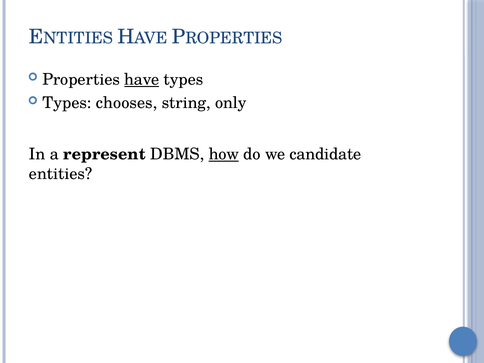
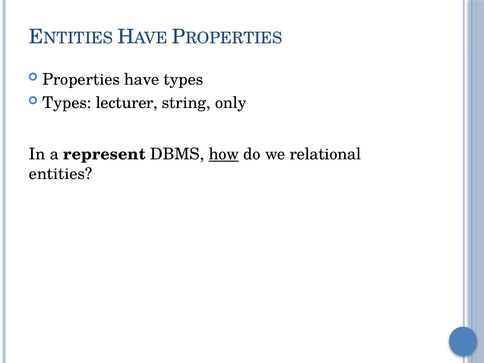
have underline: present -> none (142, 79)
chooses: chooses -> lecturer (127, 103)
candidate: candidate -> relational (325, 154)
